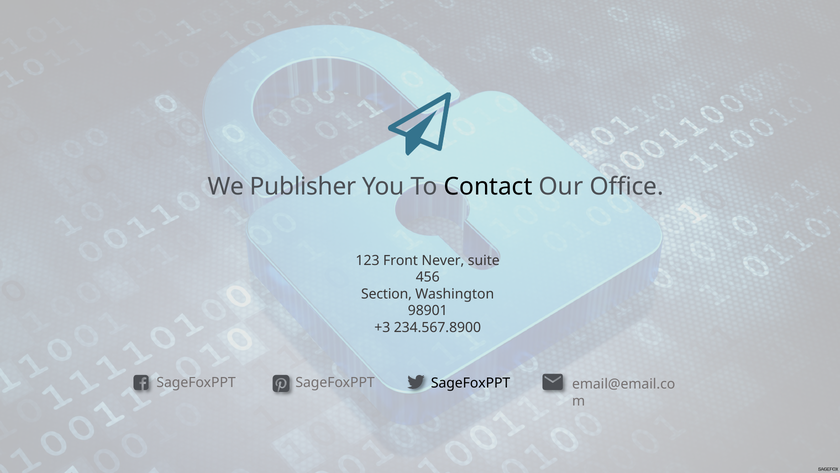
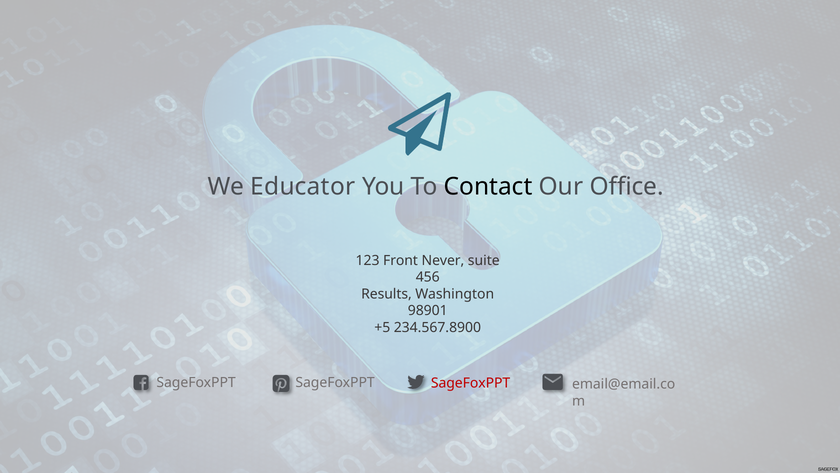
Publisher: Publisher -> Educator (303, 187)
Section: Section -> Results (386, 294)
+3: +3 -> +5 (382, 327)
SageFoxPPT colour: black -> red (471, 383)
